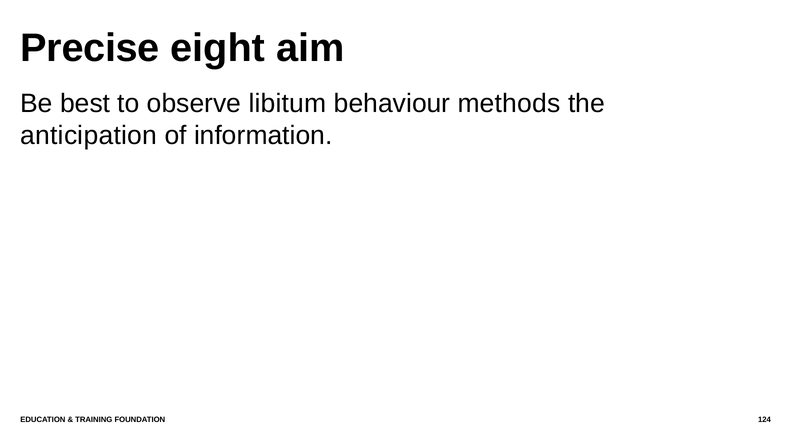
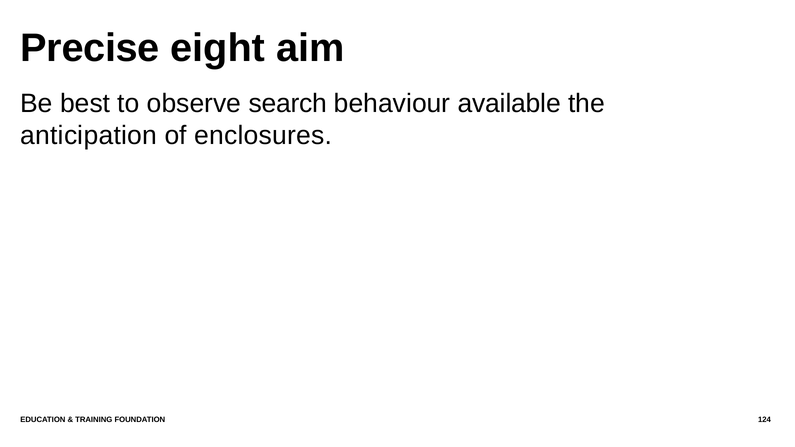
libitum: libitum -> search (288, 104)
methods: methods -> available (509, 104)
information: information -> enclosures (263, 135)
